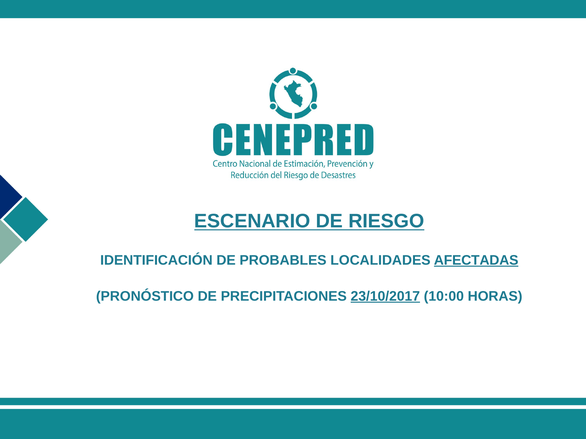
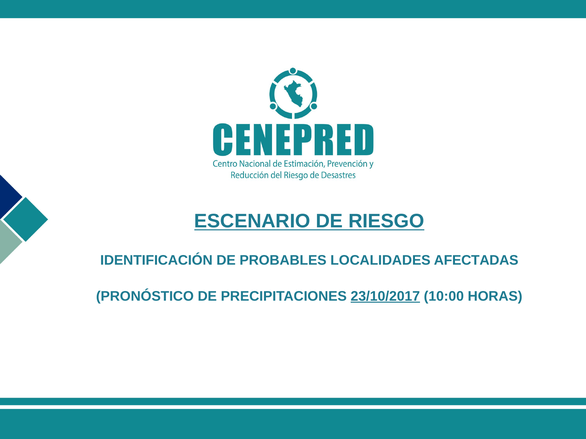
AFECTADAS underline: present -> none (476, 261)
